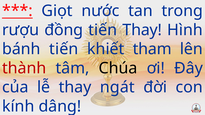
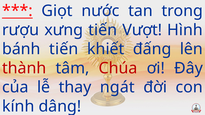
đồng: đồng -> xưng (64, 30)
tiến Thay: Thay -> Vượt (142, 30)
tham: tham -> đấng (152, 49)
Chúa colour: black -> red (118, 68)
